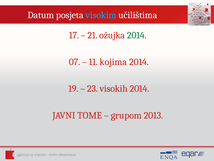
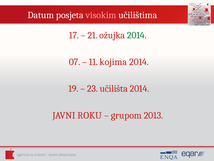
visokim colour: light blue -> pink (101, 15)
visokih: visokih -> učilišta (114, 88)
TOME: TOME -> ROKU (90, 115)
